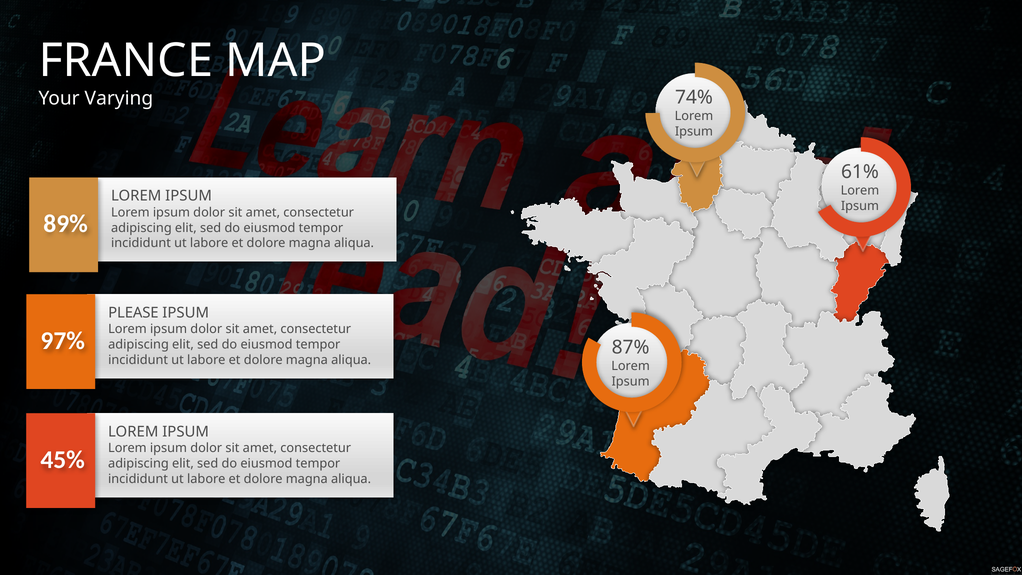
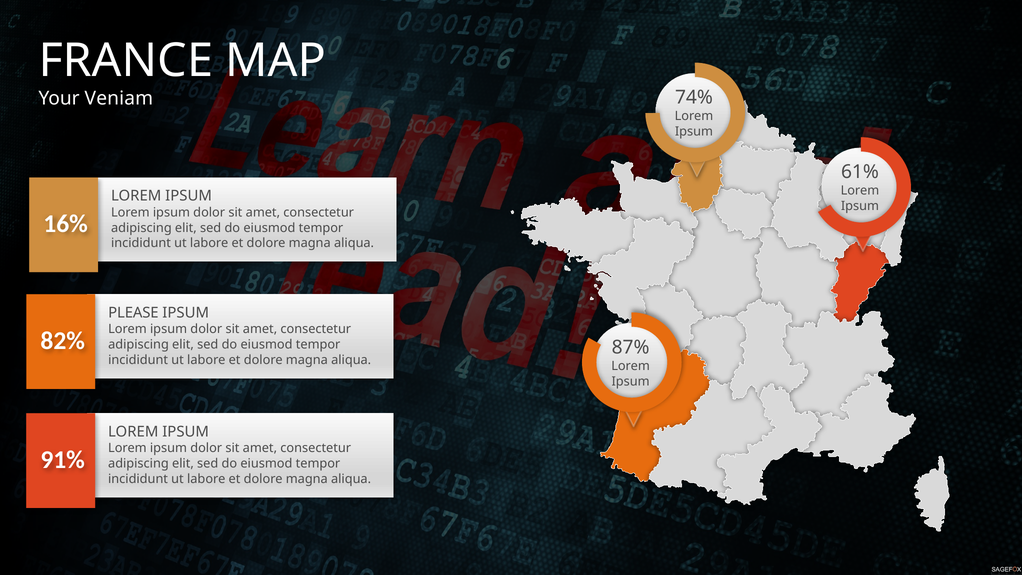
Varying: Varying -> Veniam (119, 98)
89%: 89% -> 16% (66, 224)
97%: 97% -> 82% (63, 341)
45%: 45% -> 91% (63, 460)
